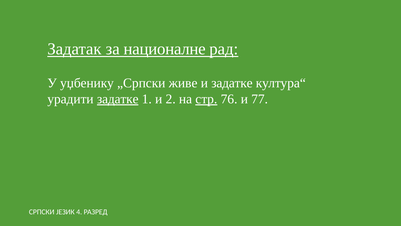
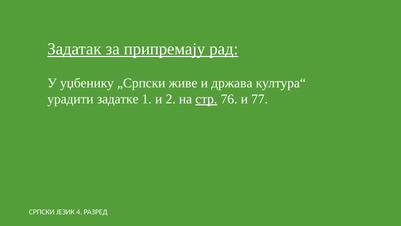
националне: националне -> припремају (165, 49)
и задатке: задатке -> држава (232, 83)
задатке underline: present -> none (118, 99)
